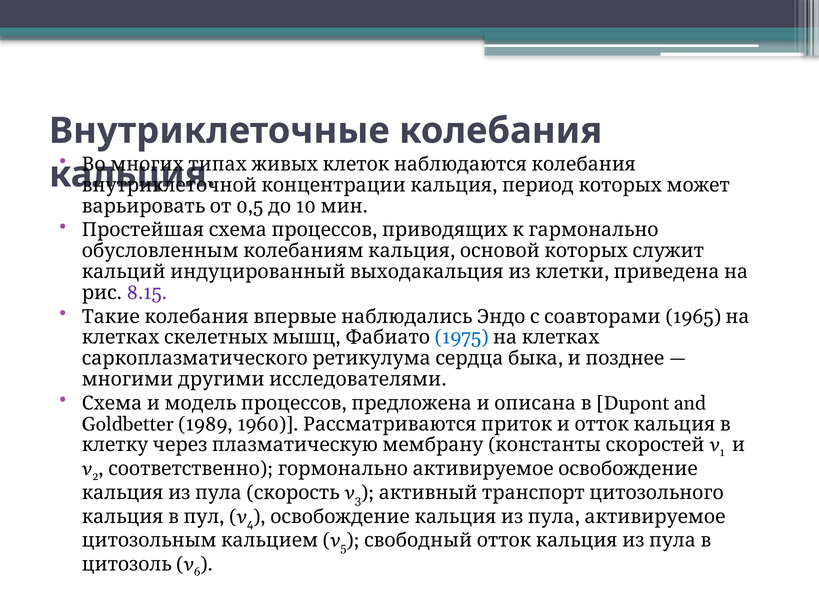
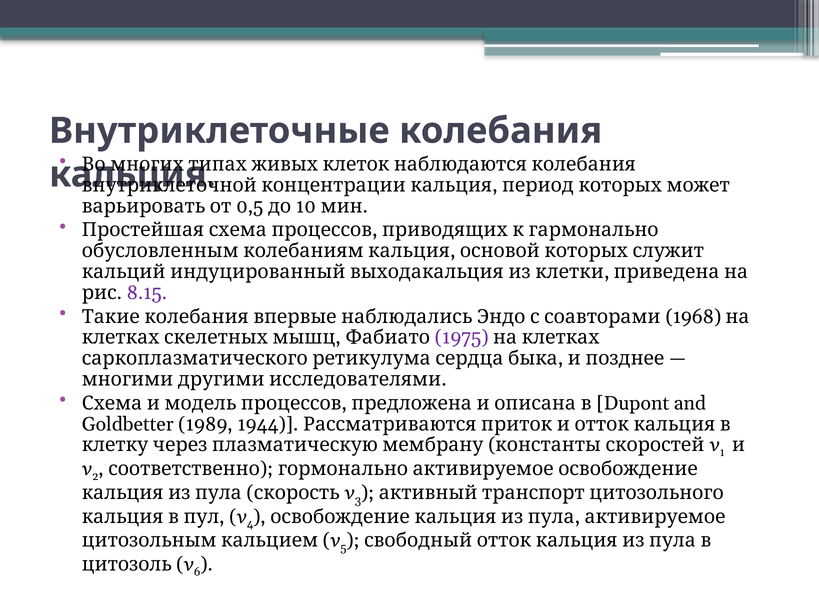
1965: 1965 -> 1968 (693, 317)
1975 colour: blue -> purple (462, 338)
1960: 1960 -> 1944 (268, 424)
